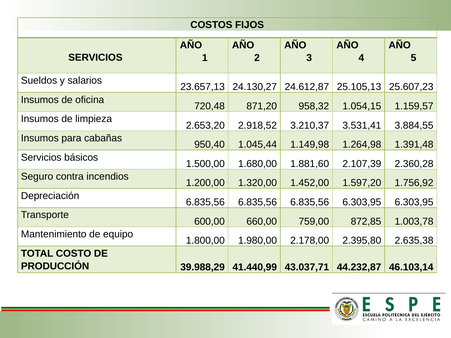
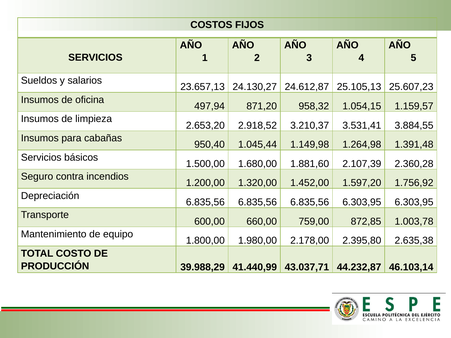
720,48: 720,48 -> 497,94 (210, 106)
